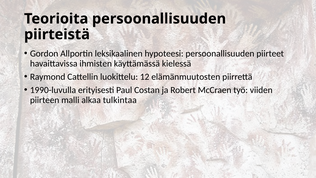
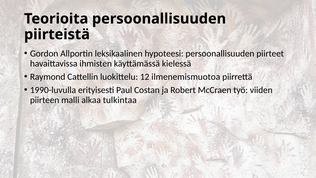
elämänmuutosten: elämänmuutosten -> ilmenemismuotoa (186, 77)
